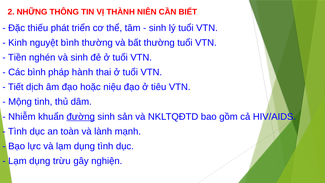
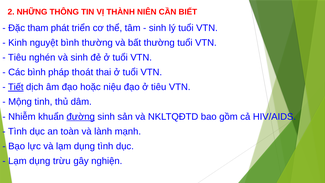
thiếu: thiếu -> tham (38, 28)
Tiền: Tiền -> Tiêu (17, 57)
hành: hành -> thoát (83, 72)
Tiết underline: none -> present (16, 87)
